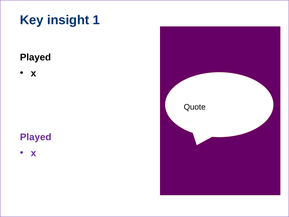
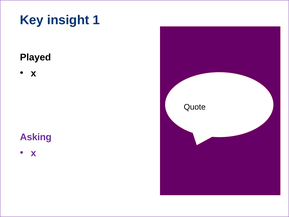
Played: Played -> Asking (36, 137)
